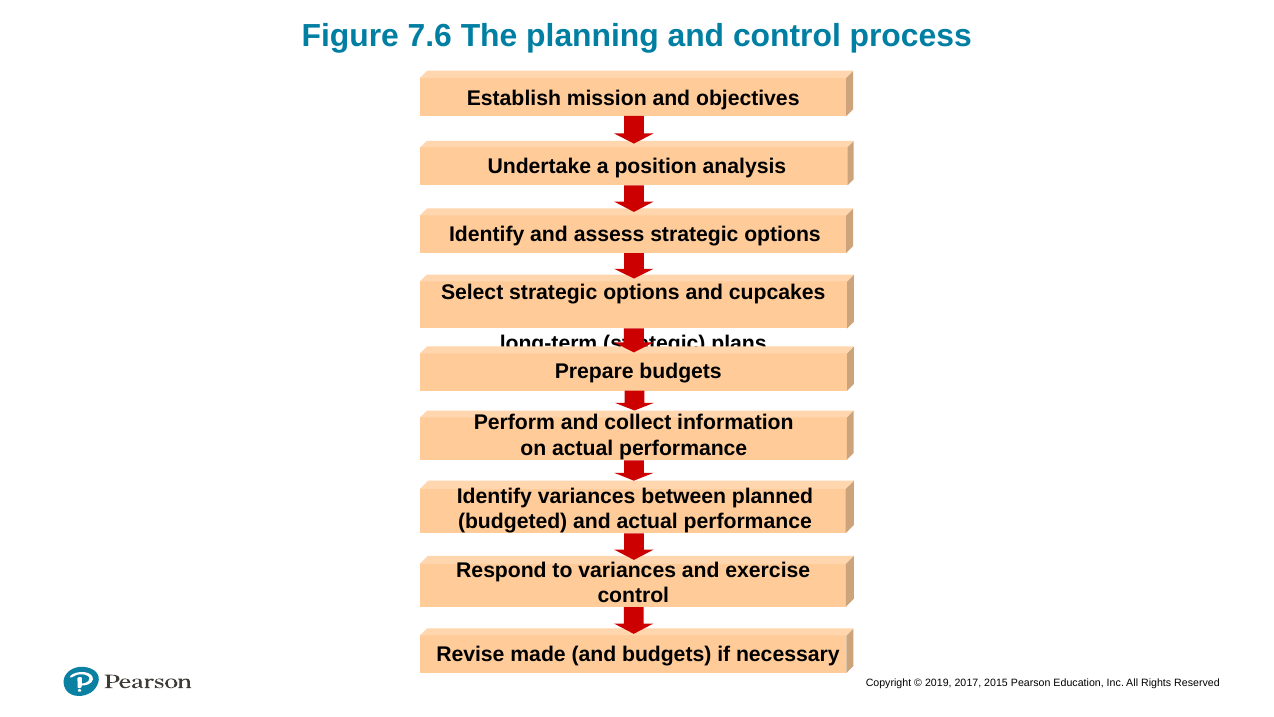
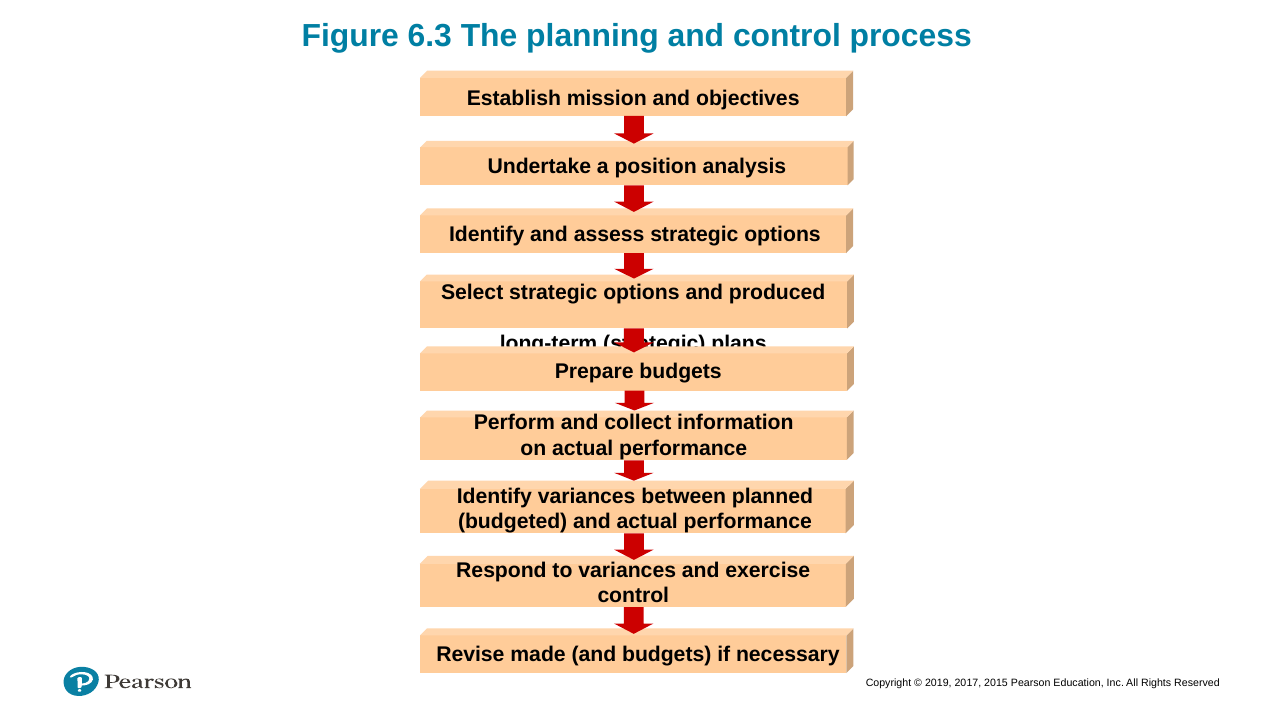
7.6: 7.6 -> 6.3 (430, 36)
cupcakes: cupcakes -> produced (777, 292)
